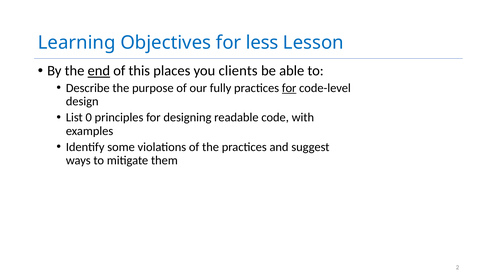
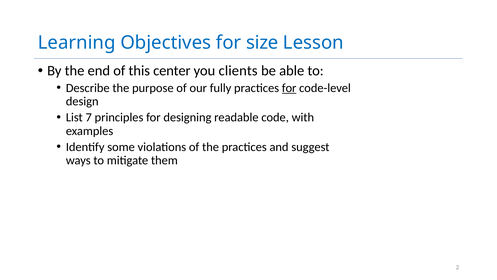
less: less -> size (262, 43)
end underline: present -> none (99, 71)
places: places -> center (172, 71)
0: 0 -> 7 (89, 117)
